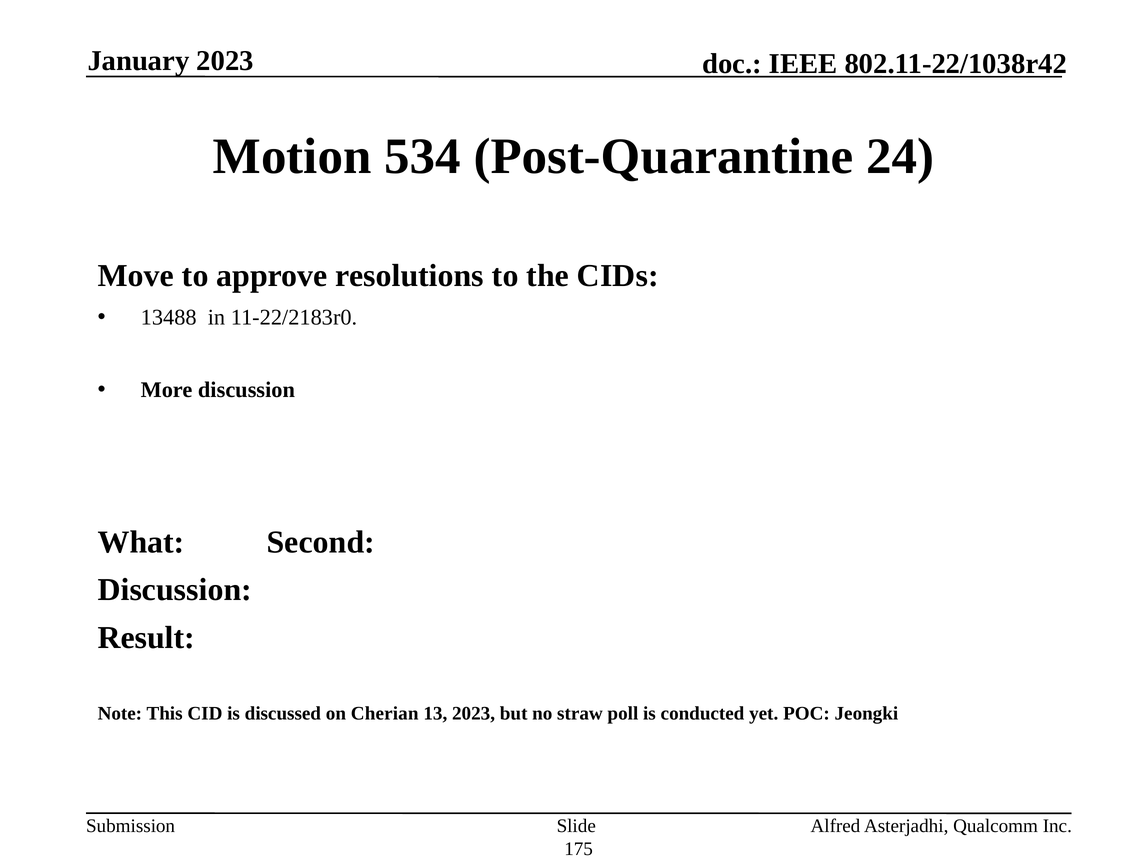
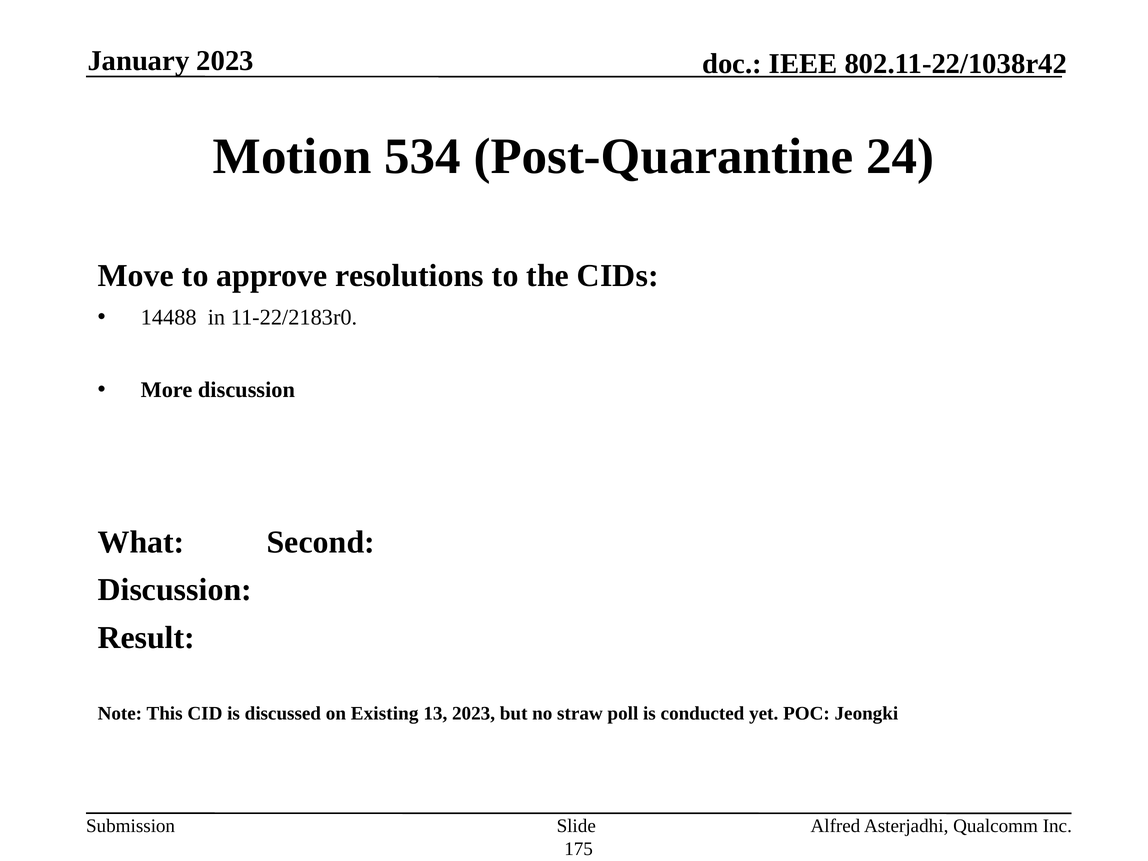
13488: 13488 -> 14488 (169, 317)
Cherian: Cherian -> Existing (385, 713)
